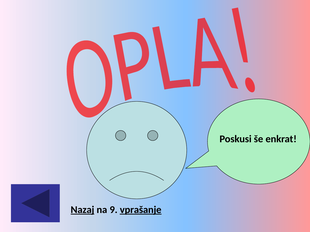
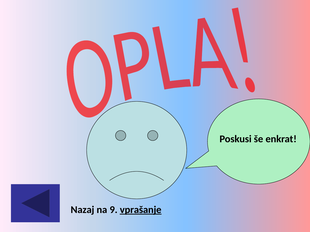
Nazaj underline: present -> none (82, 210)
